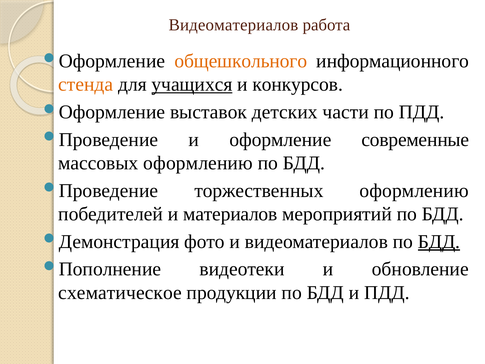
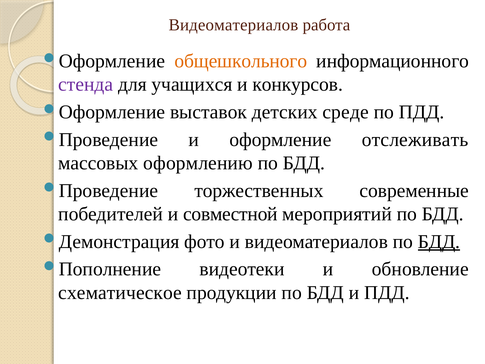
стенда colour: orange -> purple (86, 84)
учащихся underline: present -> none (192, 84)
части: части -> среде (346, 112)
современные: современные -> отслеживать (415, 139)
торжественных оформлению: оформлению -> современные (414, 190)
материалов: материалов -> совместной (230, 214)
